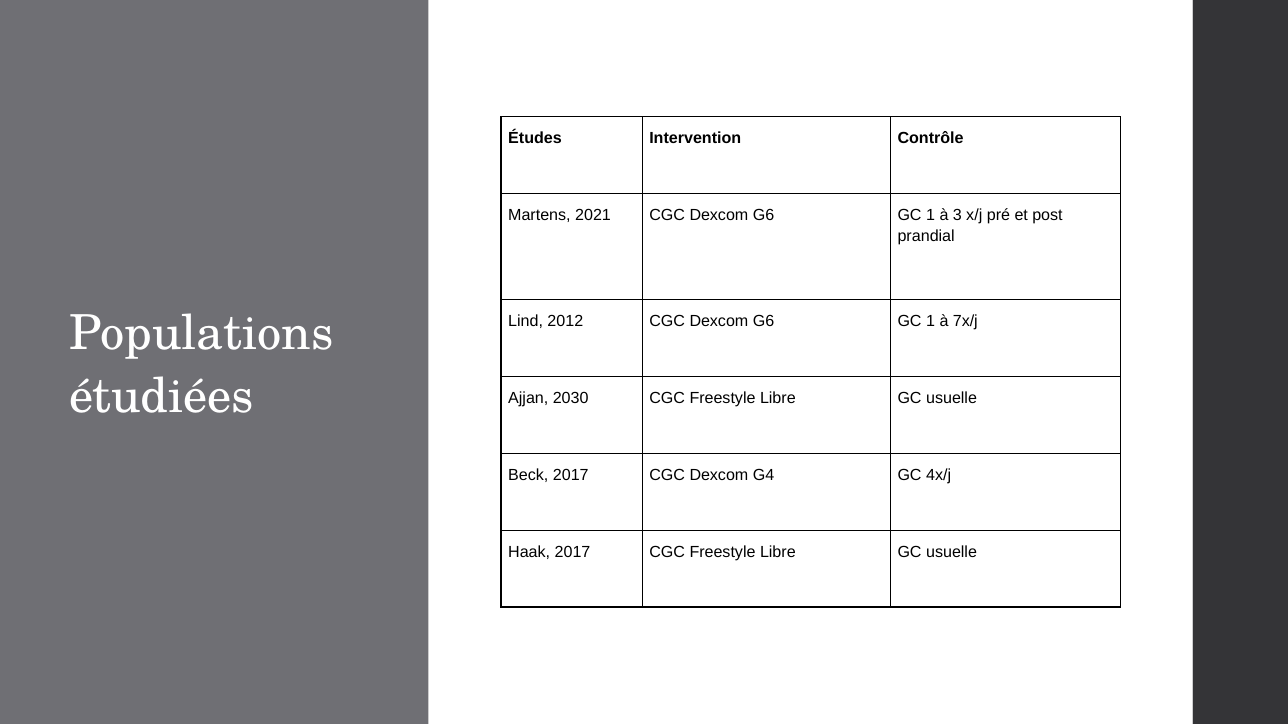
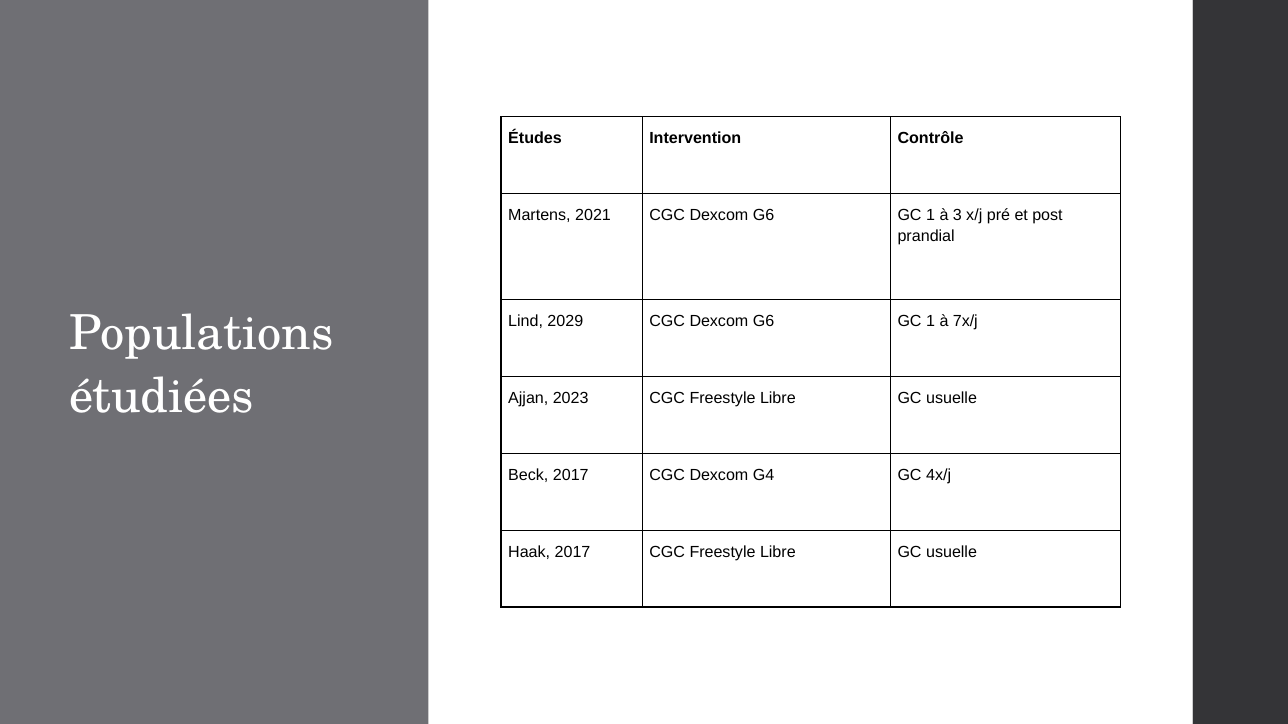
2012: 2012 -> 2029 (565, 322)
2030: 2030 -> 2023 (571, 399)
